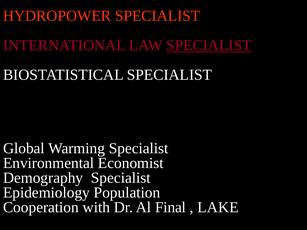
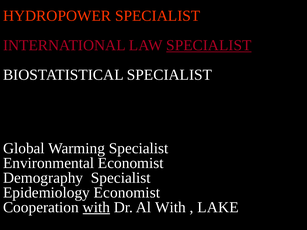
Epidemiology Population: Population -> Economist (127, 193)
with underline: none -> present (96, 207)
Al Final: Final -> With (170, 207)
